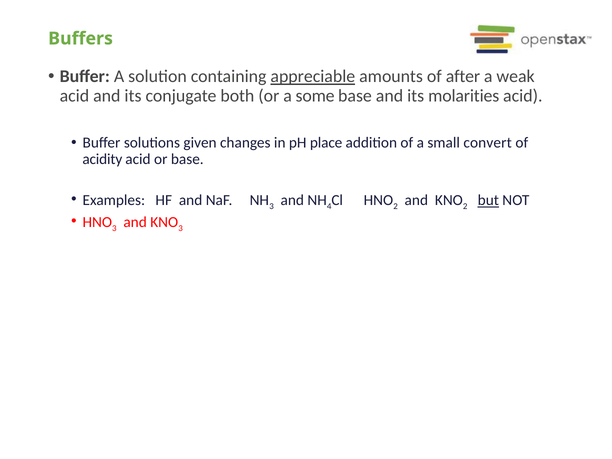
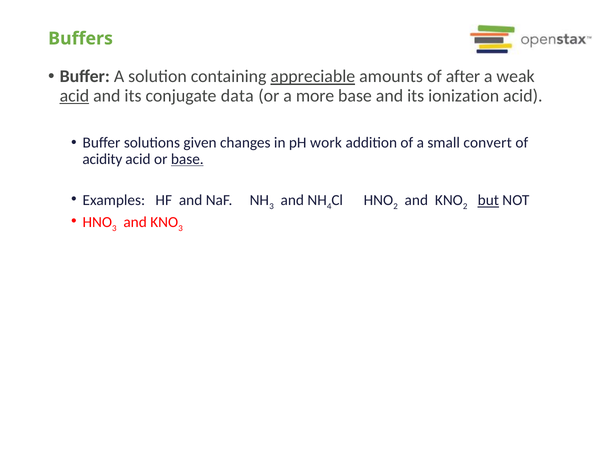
acid underline: none -> present (74, 96)
both: both -> data (237, 96)
some: some -> more (315, 96)
molarities: molarities -> ionization (464, 96)
place: place -> work (326, 143)
base underline: none -> present (187, 159)
